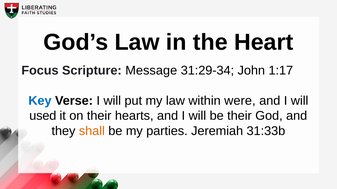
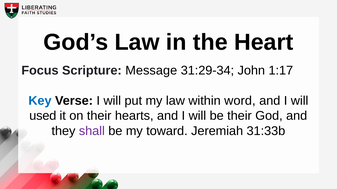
were: were -> word (240, 101)
shall colour: orange -> purple (92, 131)
parties: parties -> toward (167, 131)
